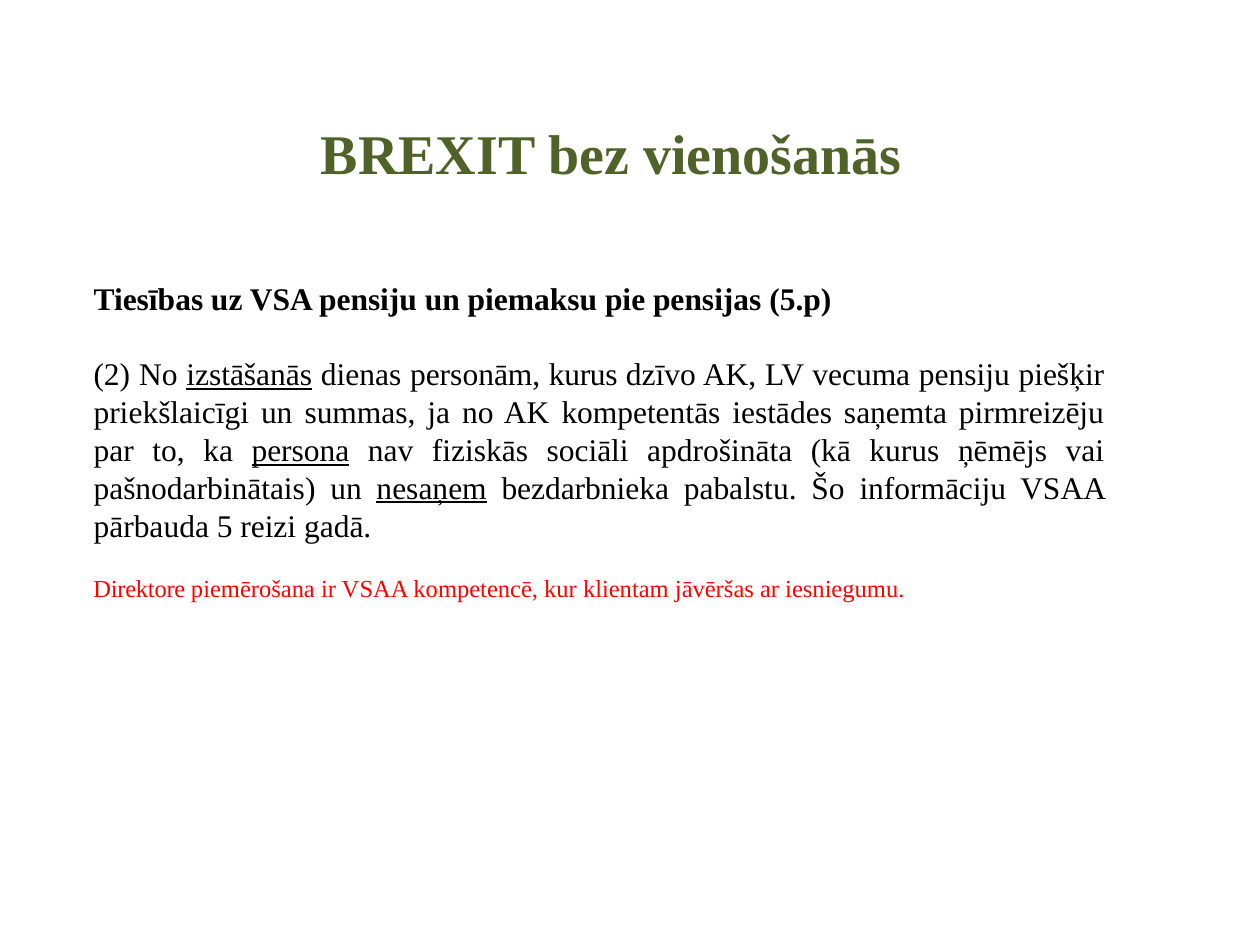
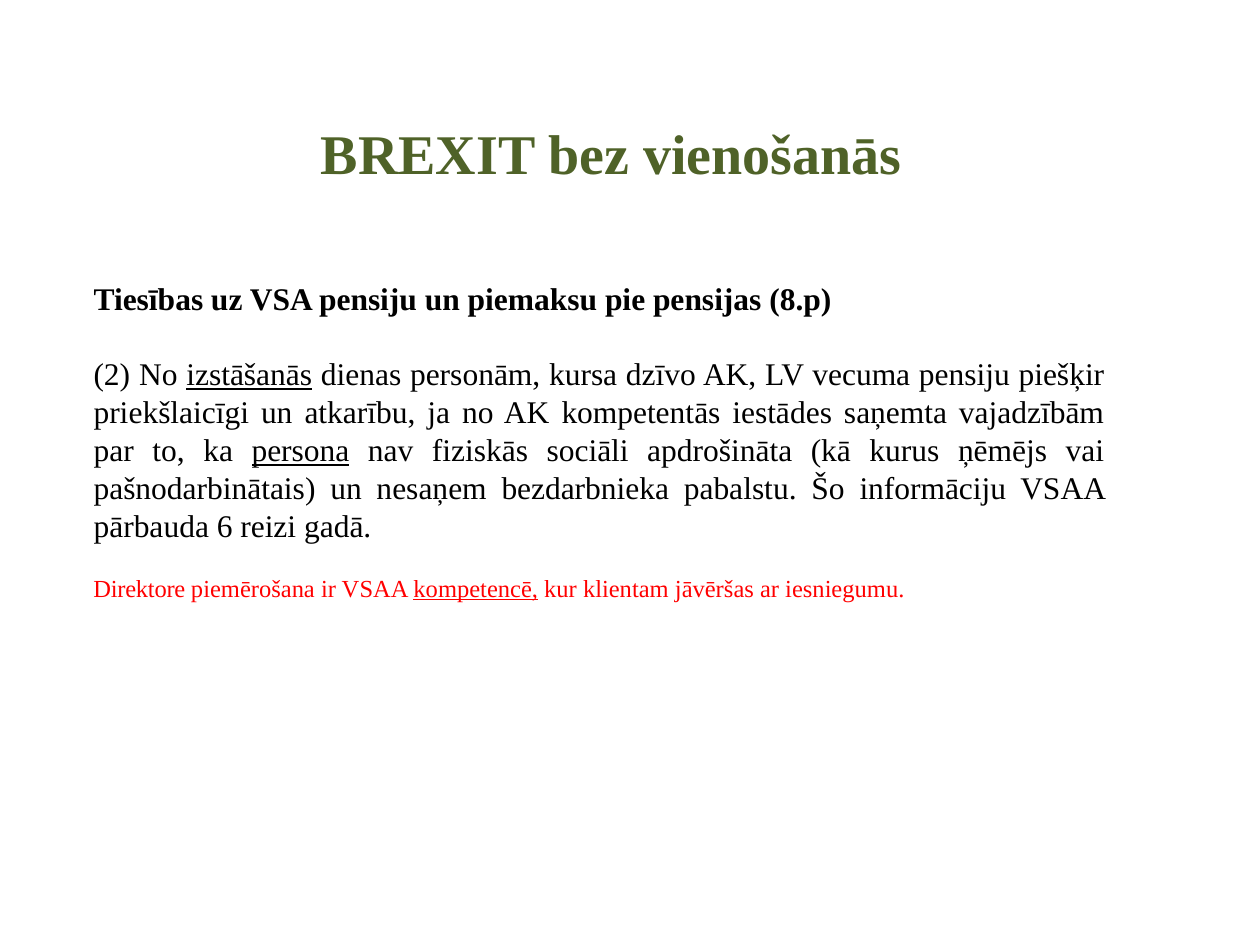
5.p: 5.p -> 8.p (800, 300)
personām kurus: kurus -> kursa (583, 375)
summas: summas -> atkarību (360, 413)
pirmreizēju: pirmreizēju -> vajadzībām (1031, 413)
nesaņem underline: present -> none (432, 489)
5: 5 -> 6 (225, 527)
kompetencē underline: none -> present (476, 589)
